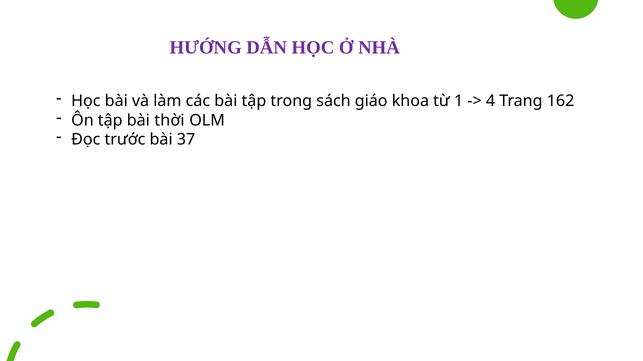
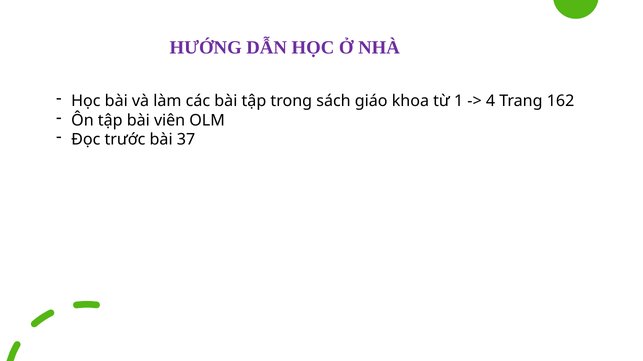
thời: thời -> viên (170, 121)
